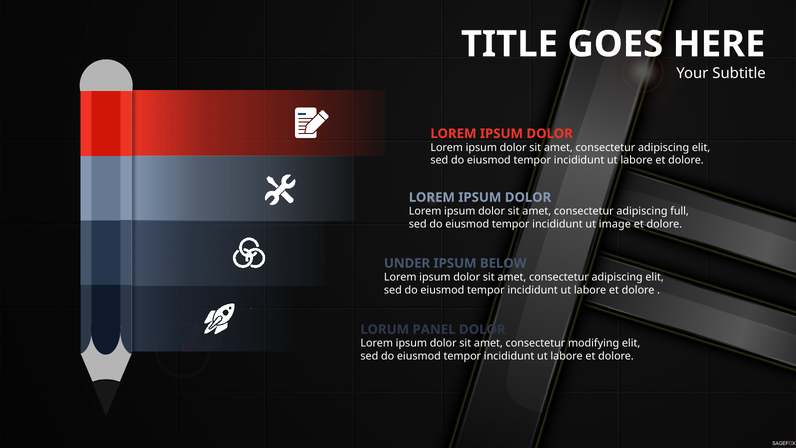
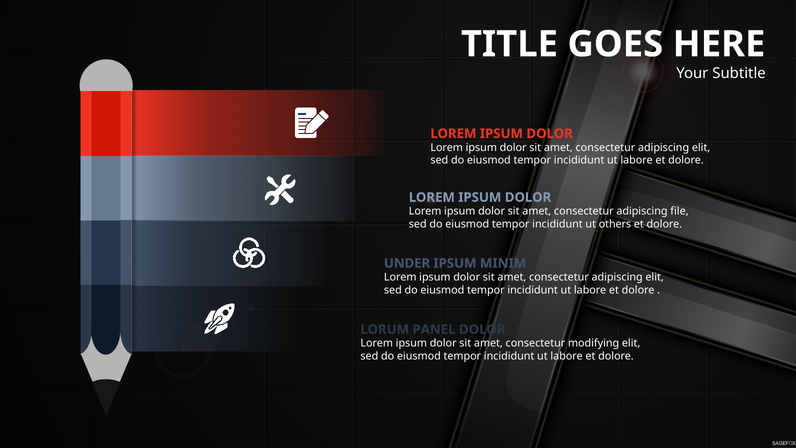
full: full -> file (679, 211)
image: image -> others (615, 224)
BELOW: BELOW -> MINIM (503, 263)
